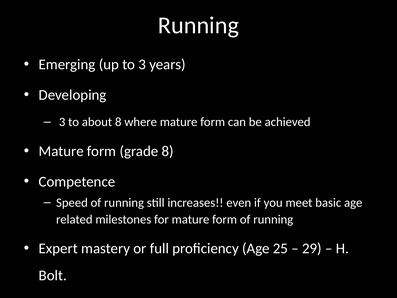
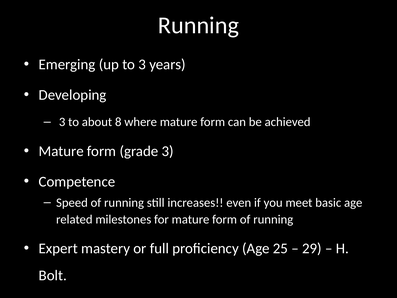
grade 8: 8 -> 3 (168, 151)
